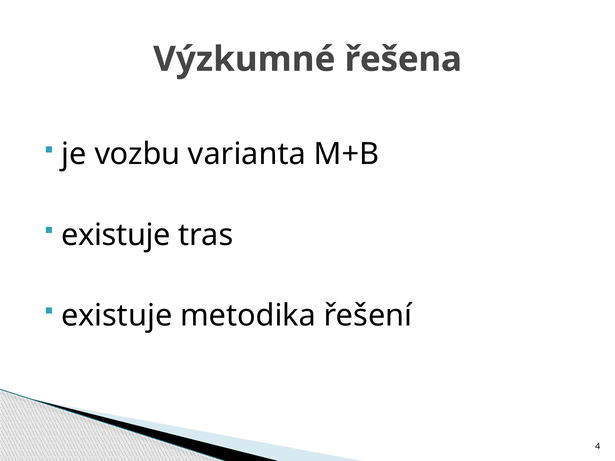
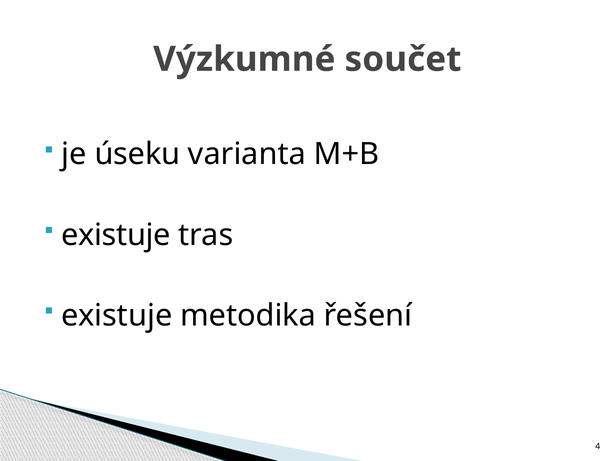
řešena: řešena -> součet (403, 59)
vozbu: vozbu -> úseku (137, 154)
